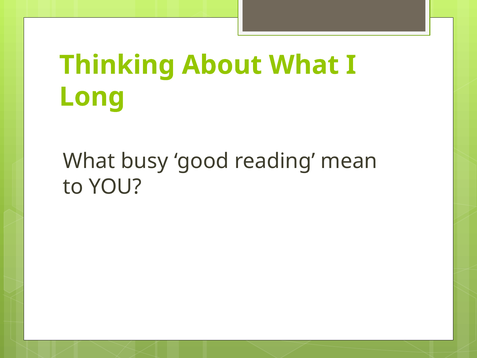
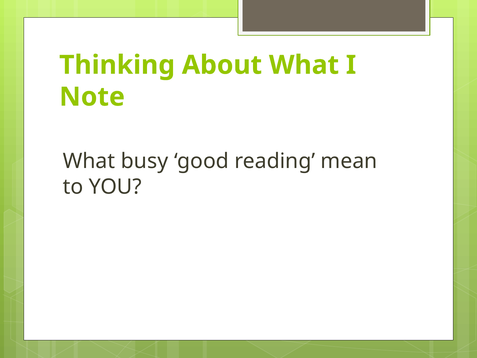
Long: Long -> Note (92, 97)
